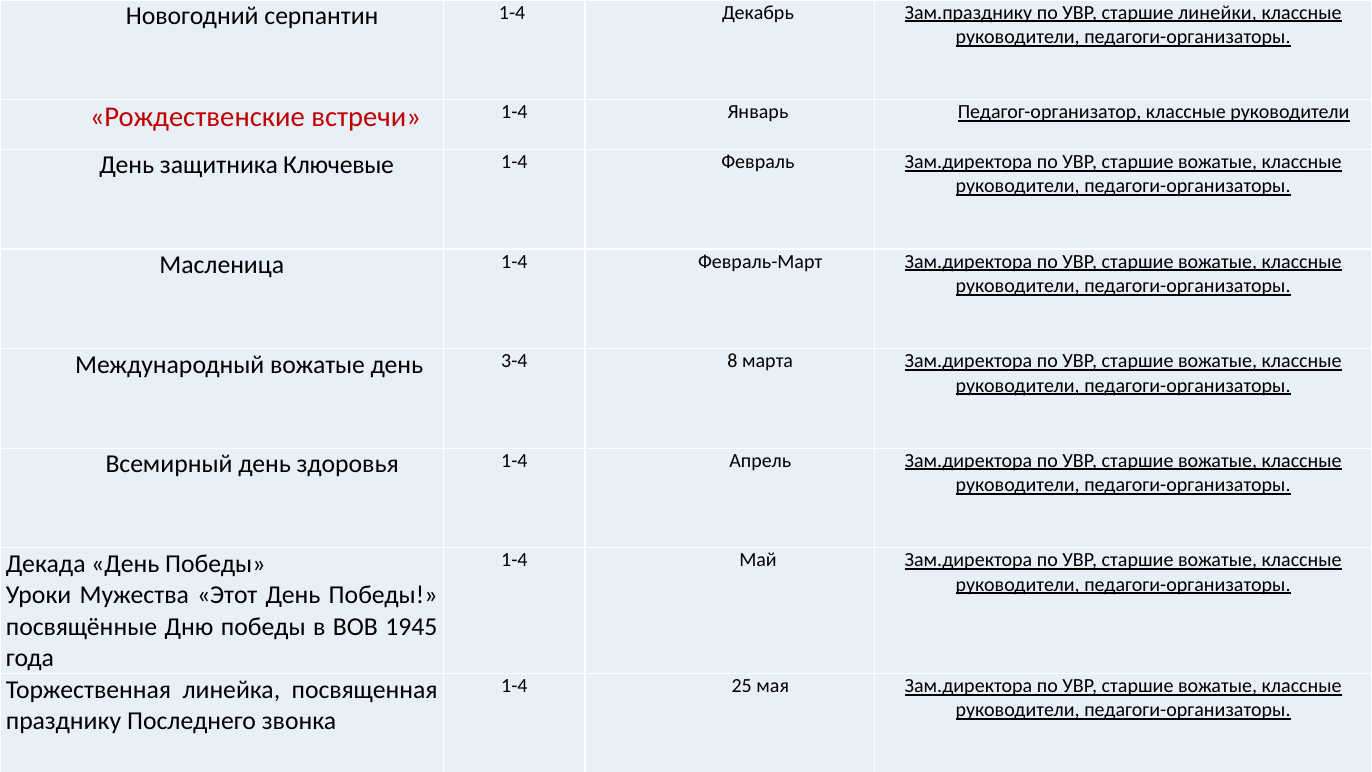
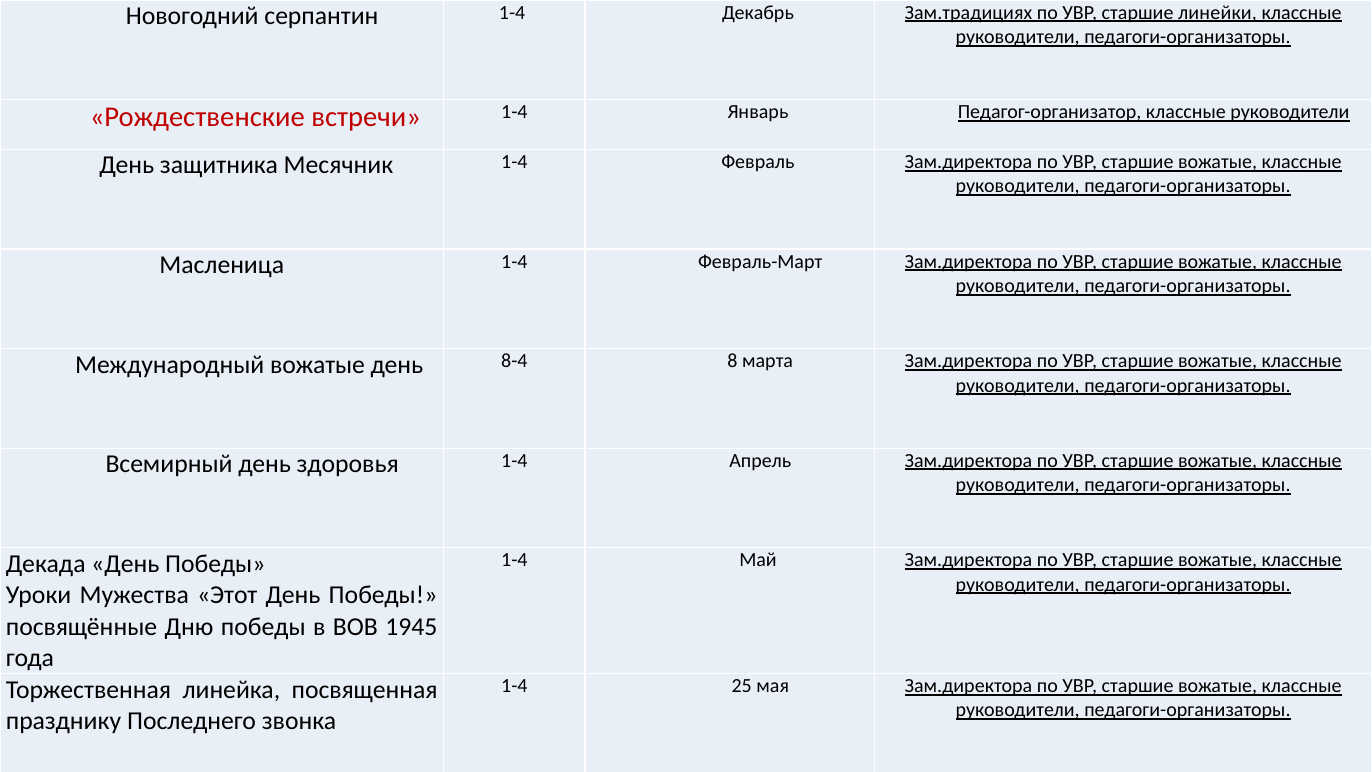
Зам.празднику: Зам.празднику -> Зам.традициях (968, 12)
Ключевые: Ключевые -> Месячник (338, 165)
3-4: 3-4 -> 8-4 (514, 361)
